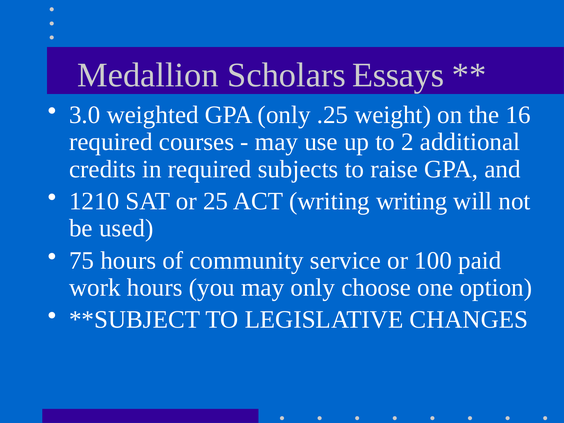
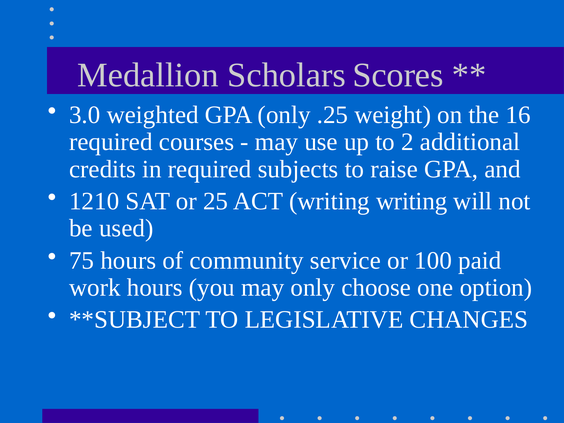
Essays: Essays -> Scores (398, 75)
